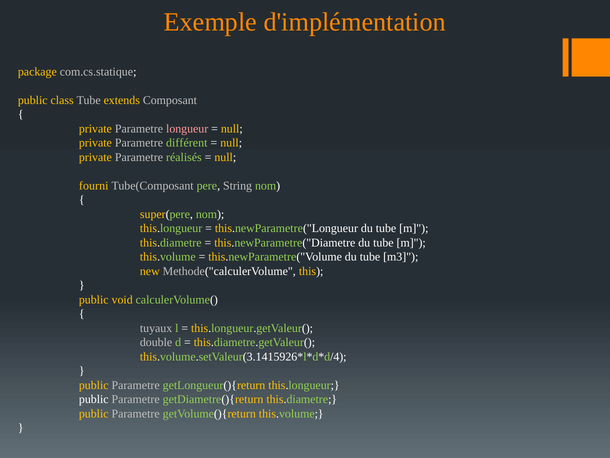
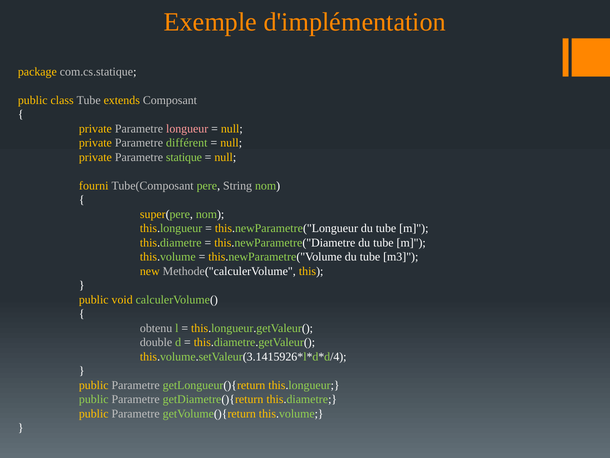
réalisés: réalisés -> statique (184, 157)
tuyaux: tuyaux -> obtenu (156, 328)
public colour: white -> light green (94, 399)
